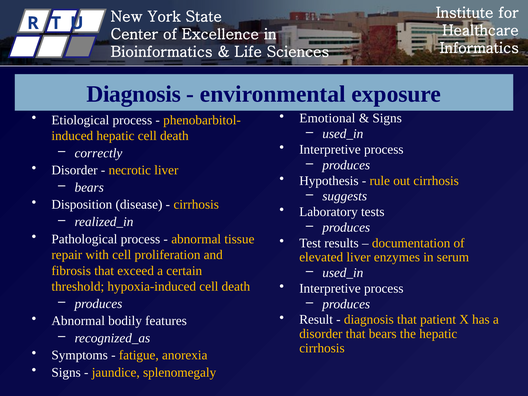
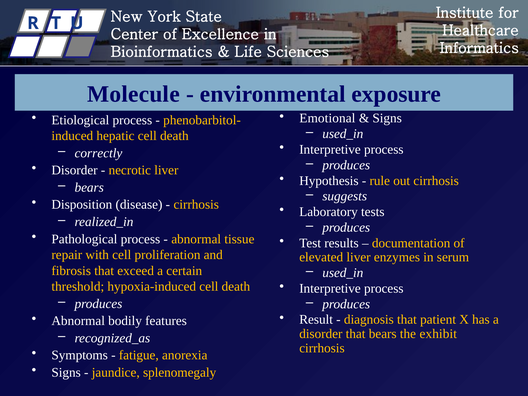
Diagnosis: Diagnosis -> Molecule (133, 94)
the hepatic: hepatic -> exhibit (438, 334)
